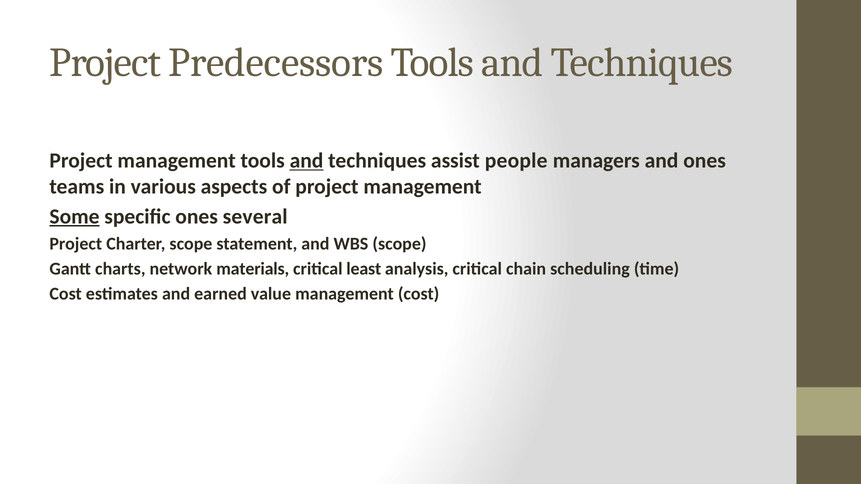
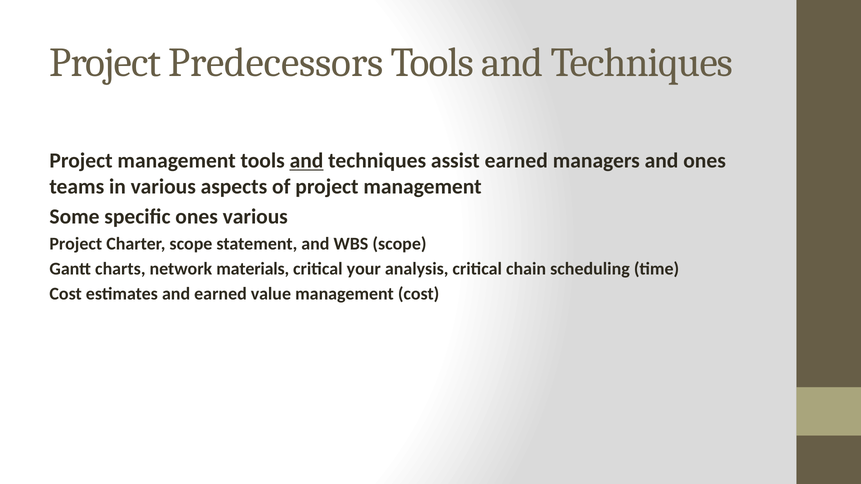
assist people: people -> earned (516, 161)
Some underline: present -> none (75, 217)
ones several: several -> various (255, 217)
least: least -> your (364, 269)
